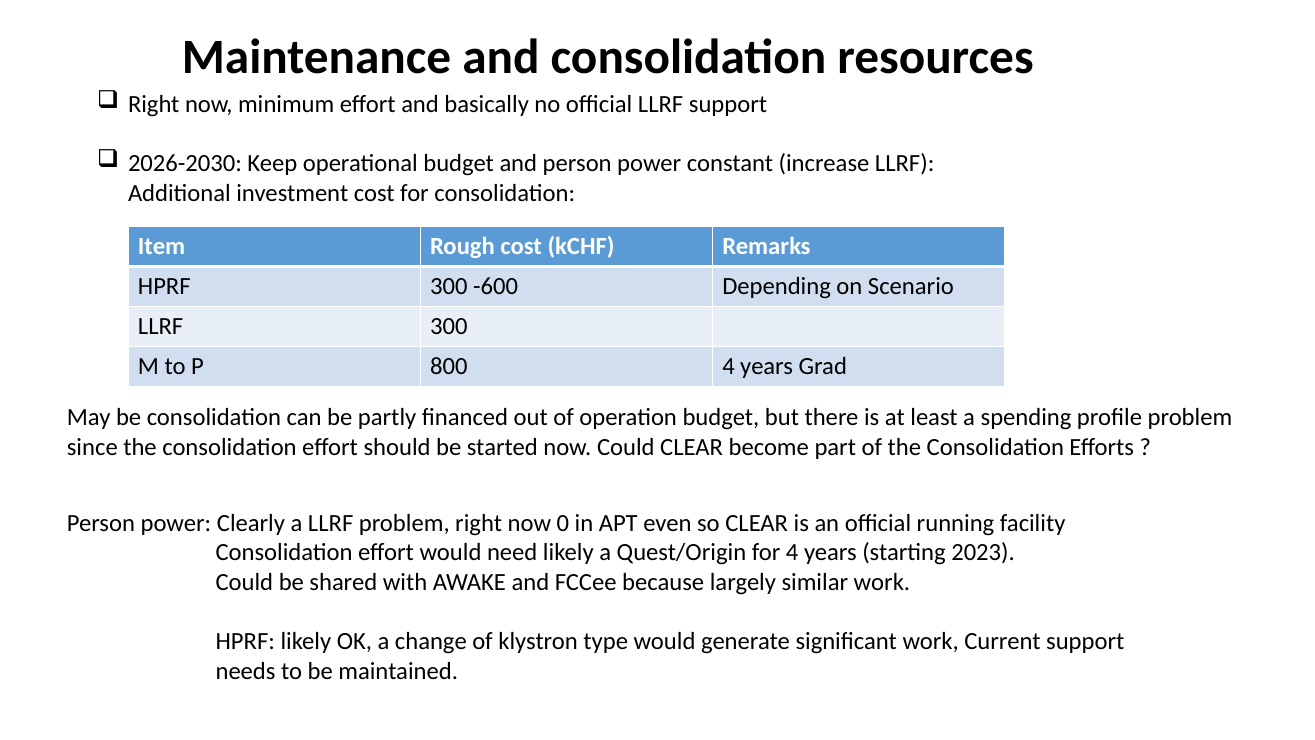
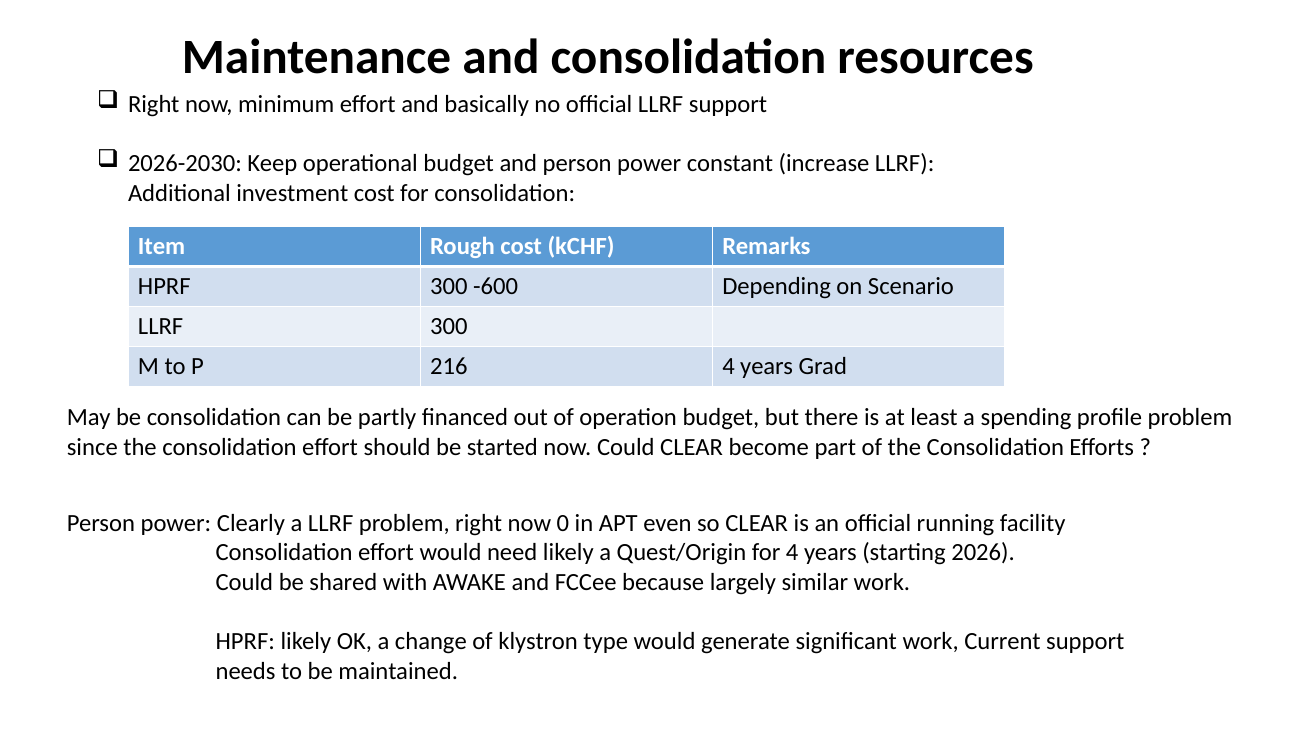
800: 800 -> 216 (449, 367)
2023: 2023 -> 2026 (983, 553)
